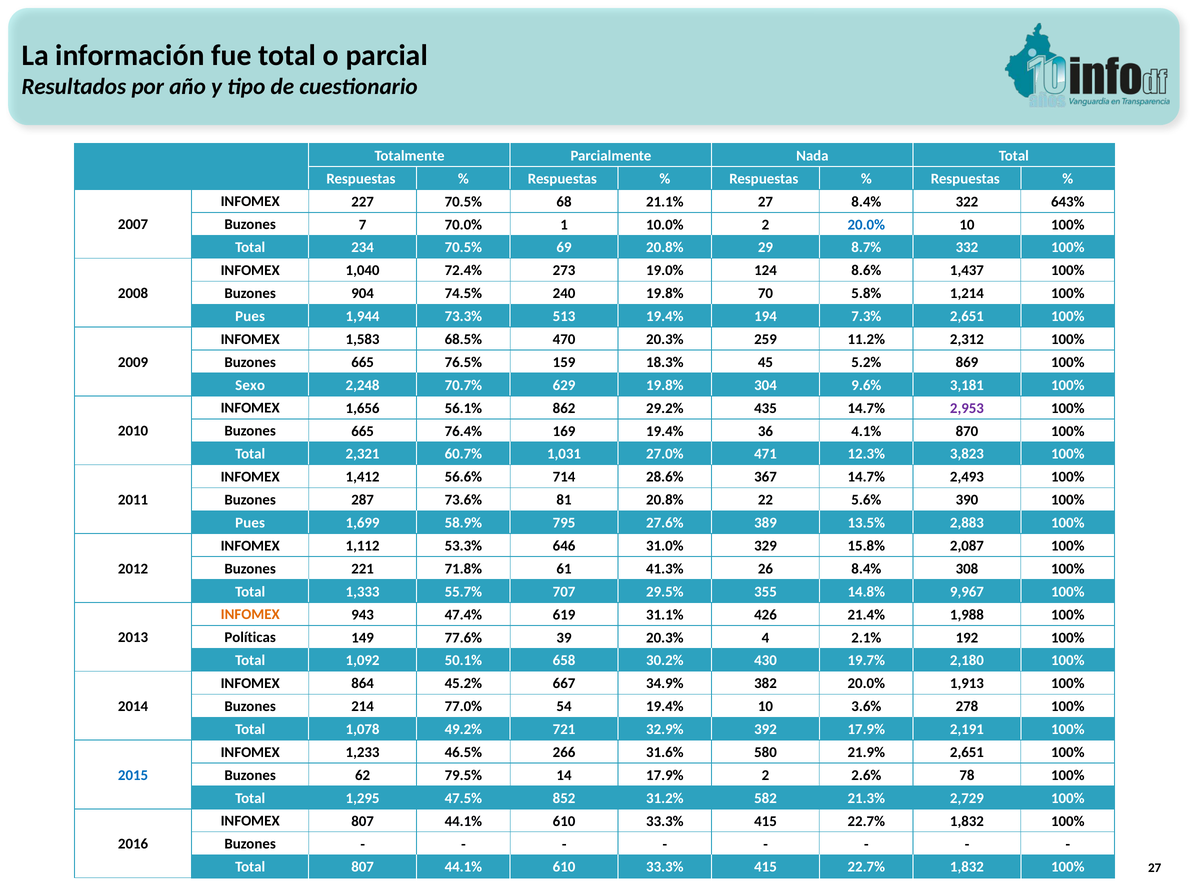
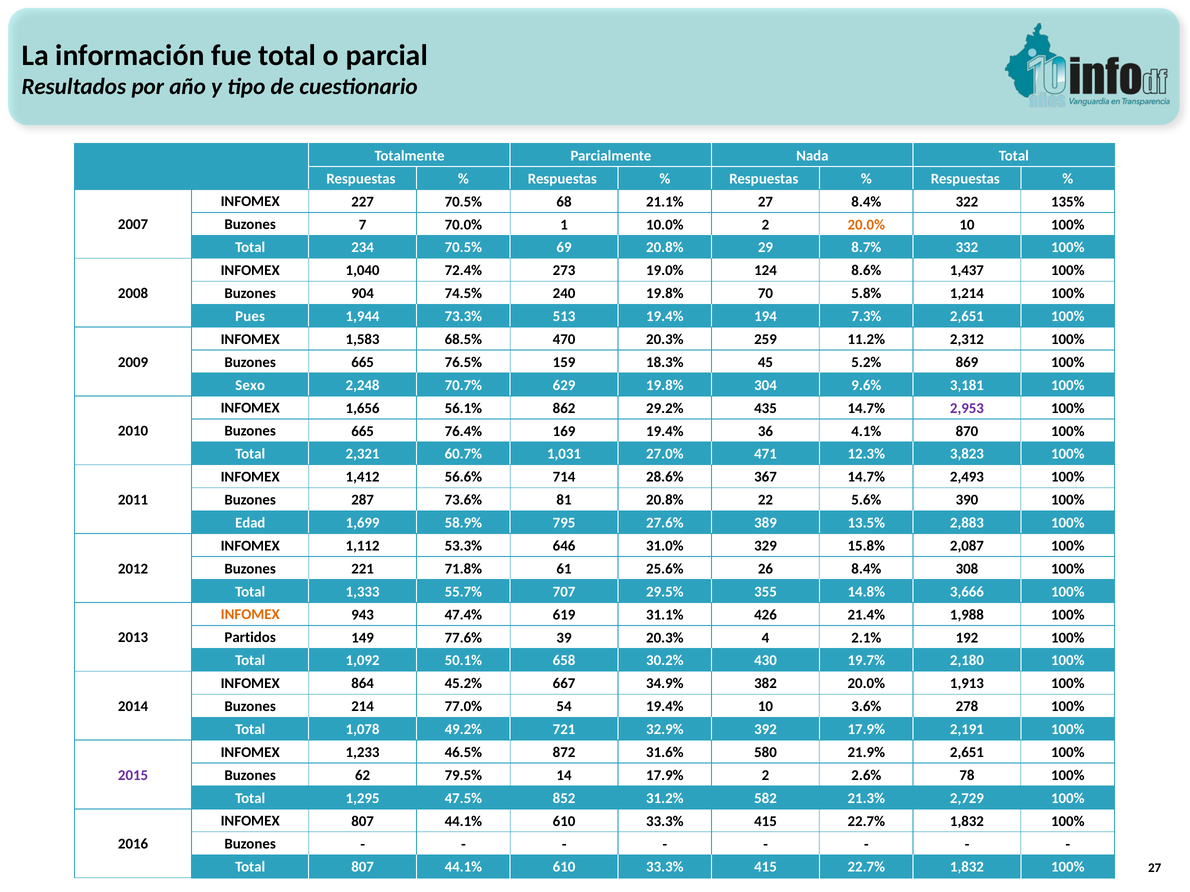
643%: 643% -> 135% (1068, 202)
20.0% colour: blue -> orange (866, 225)
Pues: Pues -> Edad (250, 523)
41.3%: 41.3% -> 25.6% (665, 569)
9,967: 9,967 -> 3,666 (967, 592)
Políticas: Políticas -> Partidos (250, 638)
266: 266 -> 872 (564, 753)
2015 colour: blue -> purple (133, 776)
